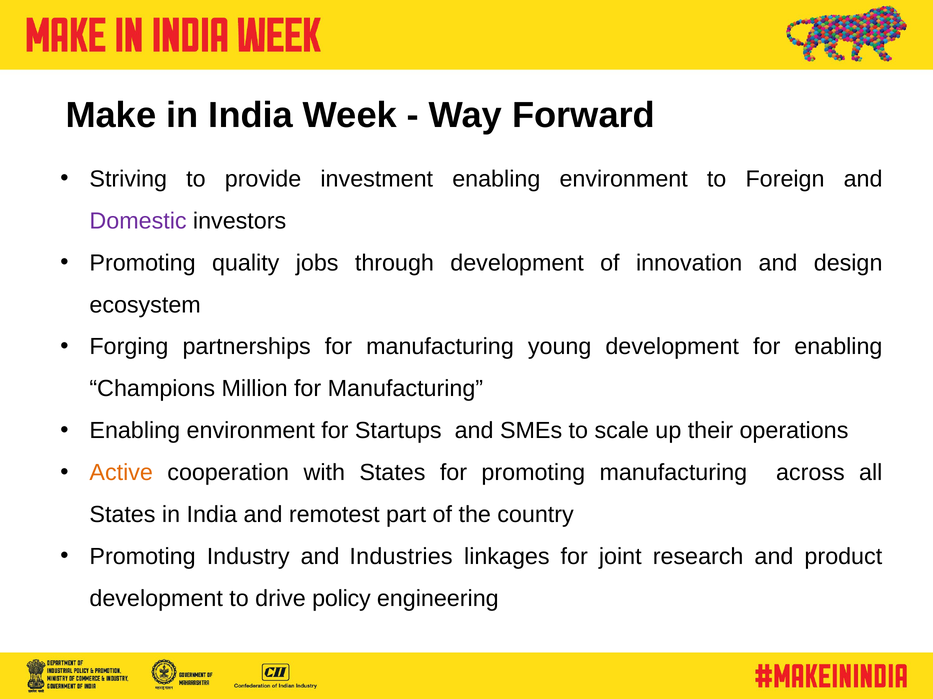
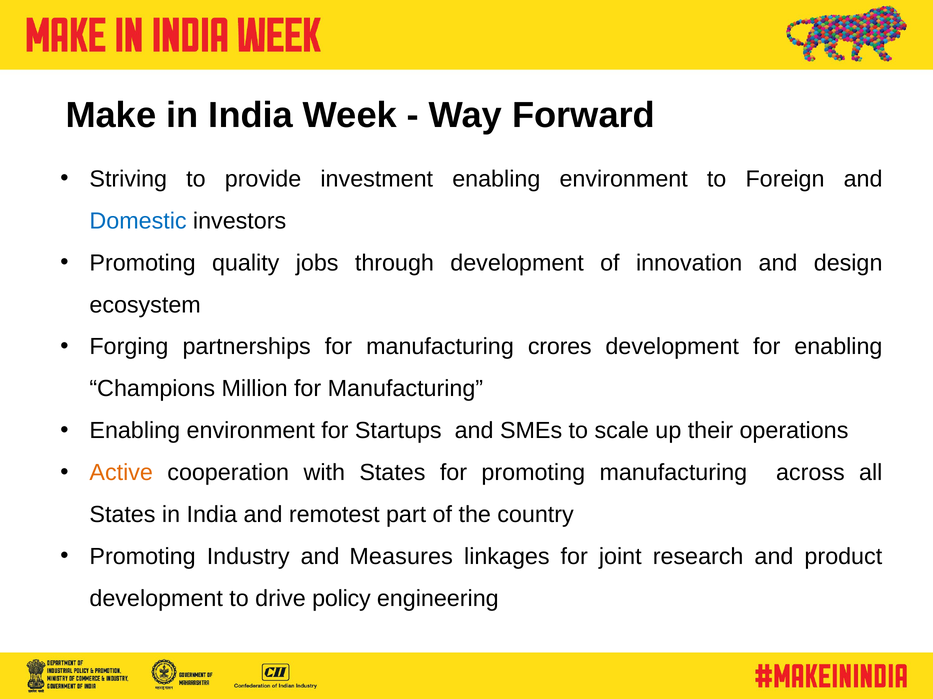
Domestic colour: purple -> blue (138, 221)
young: young -> crores (560, 347)
Industries: Industries -> Measures (401, 557)
